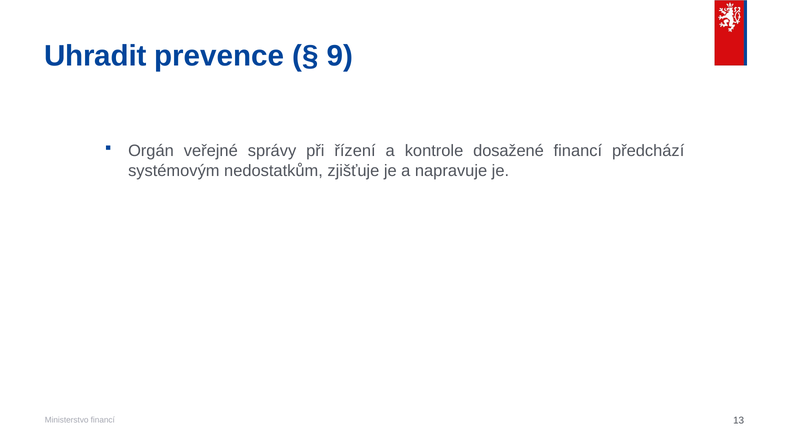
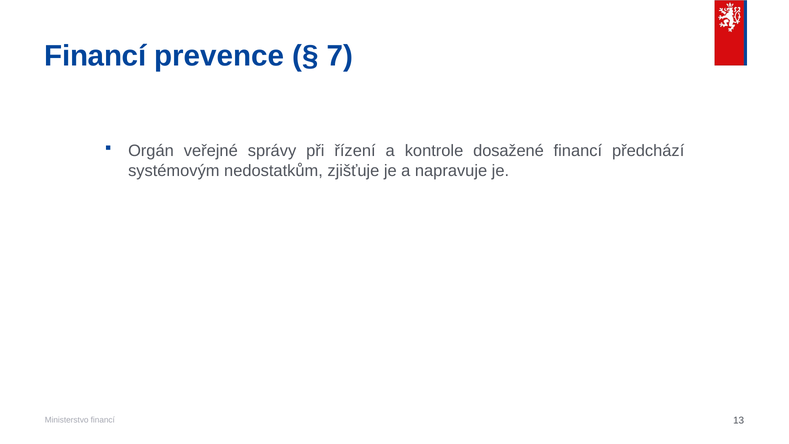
Uhradit: Uhradit -> Financí (95, 56)
9: 9 -> 7 (340, 56)
